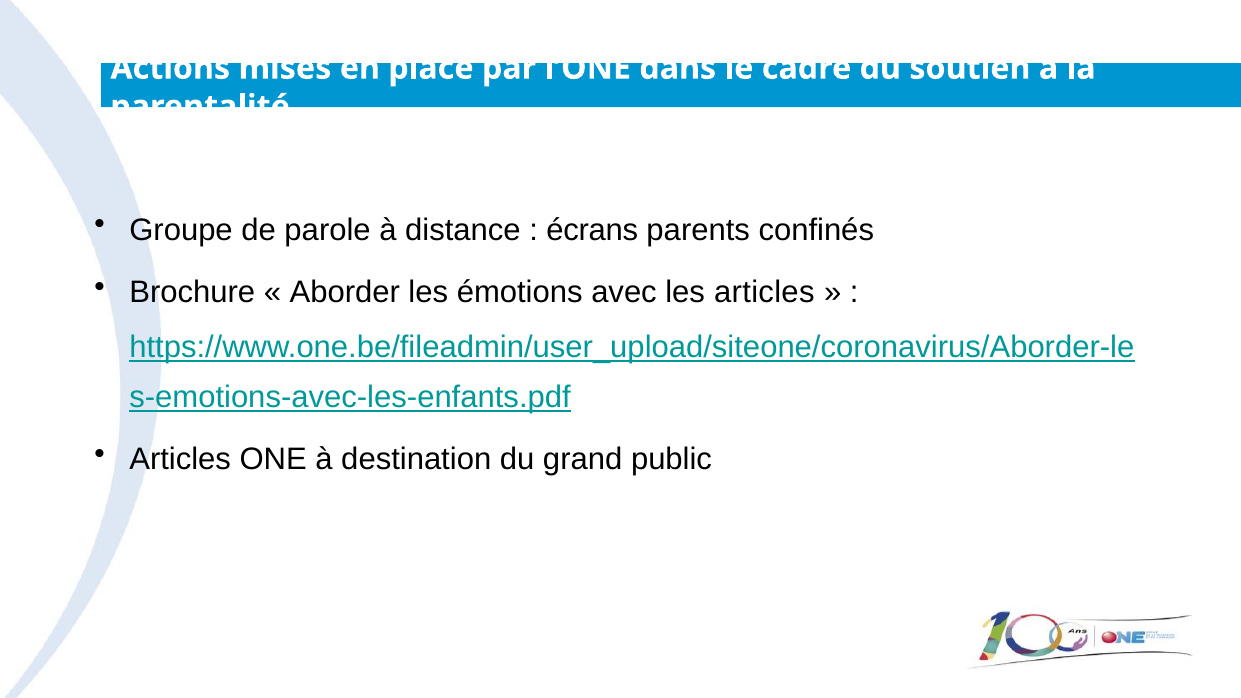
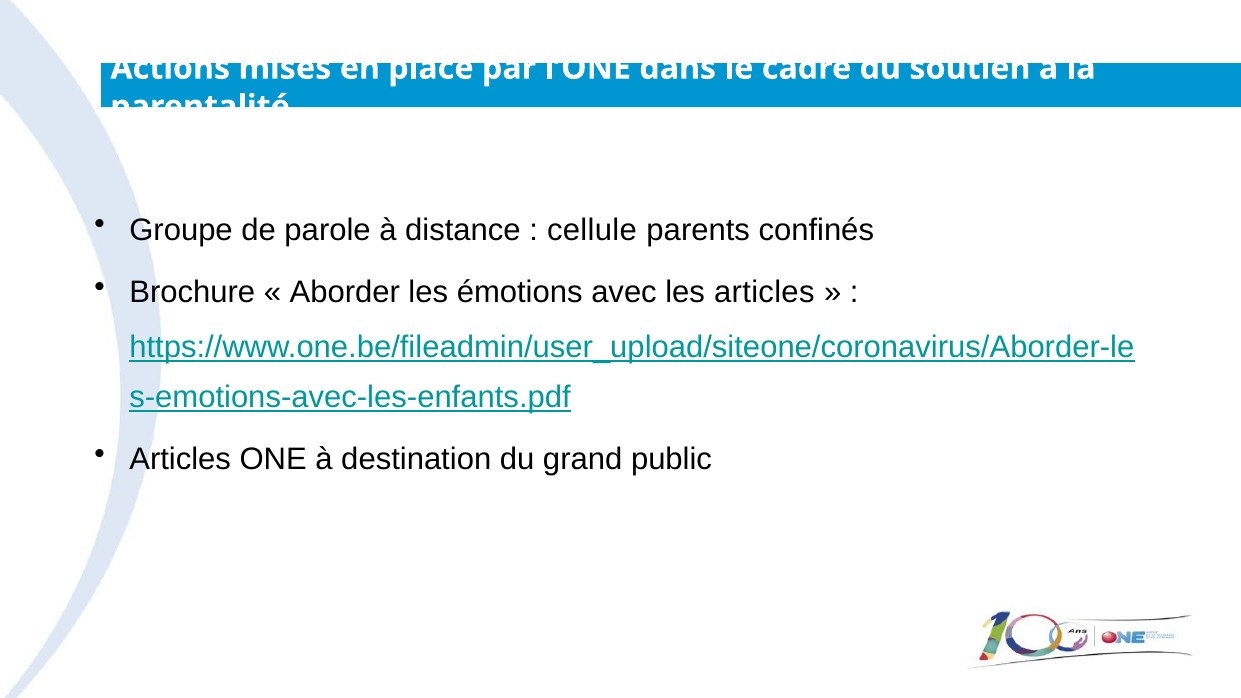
écrans: écrans -> cellule (592, 230)
